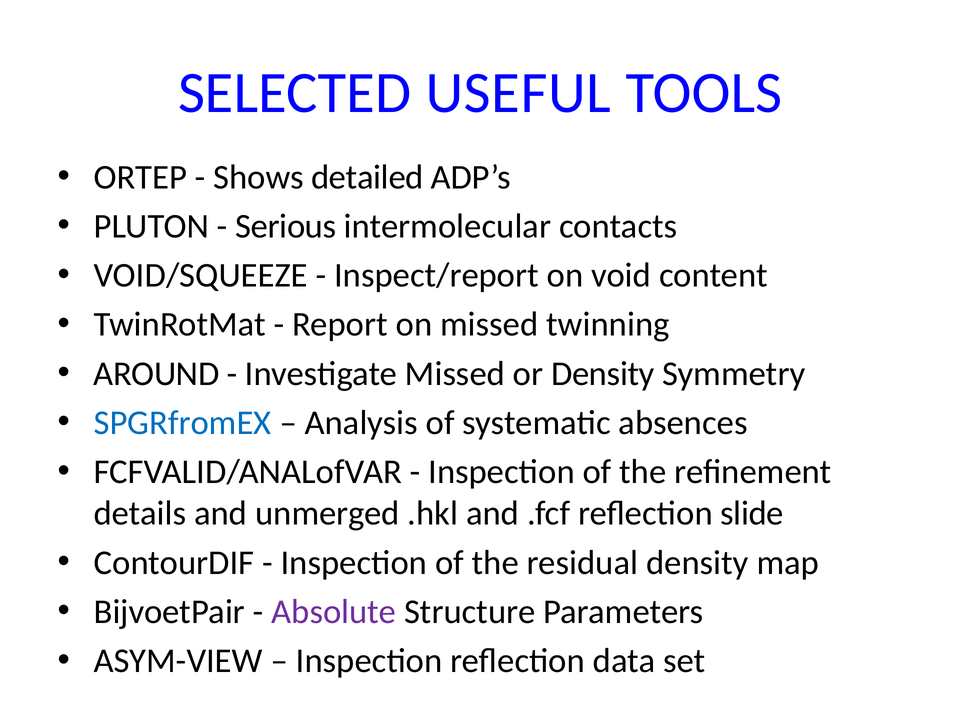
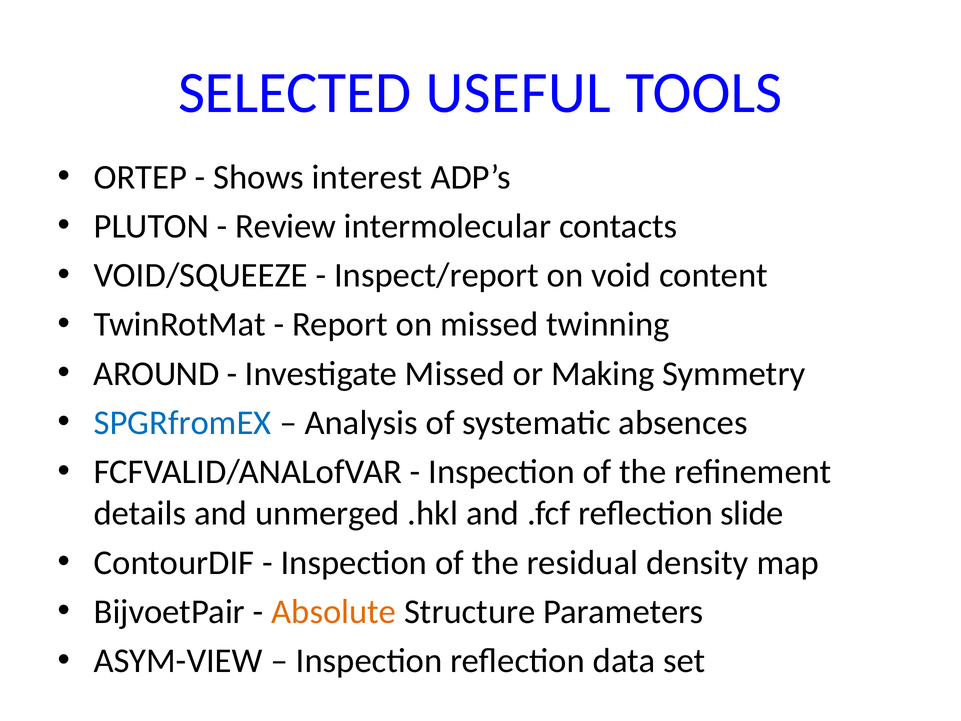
detailed: detailed -> interest (367, 177)
Serious: Serious -> Review (286, 226)
or Density: Density -> Making (603, 373)
Absolute colour: purple -> orange (334, 612)
